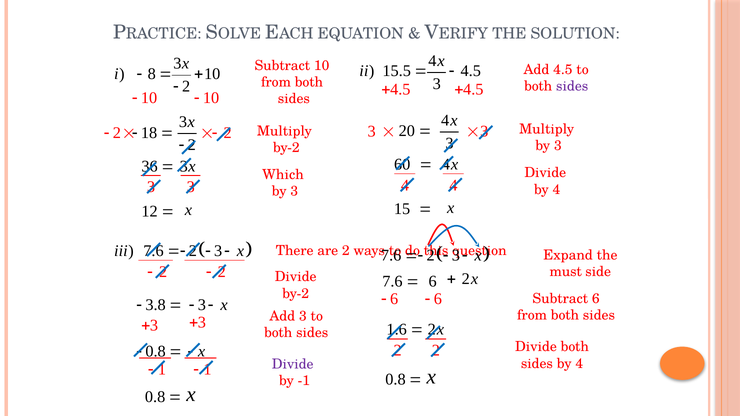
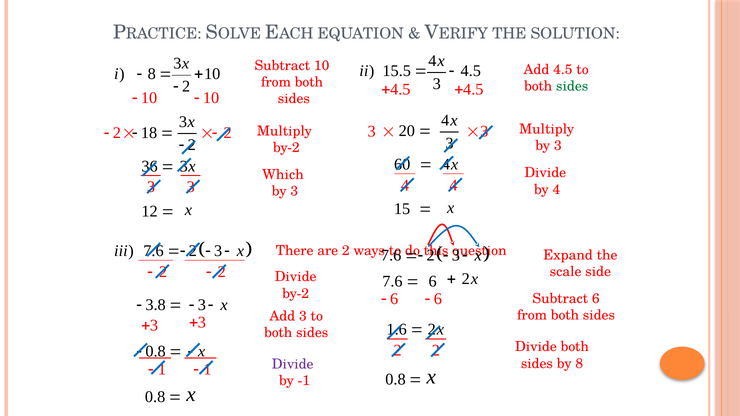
sides colour: purple -> green (572, 86)
must: must -> scale (566, 272)
sides by 4: 4 -> 8 (579, 364)
